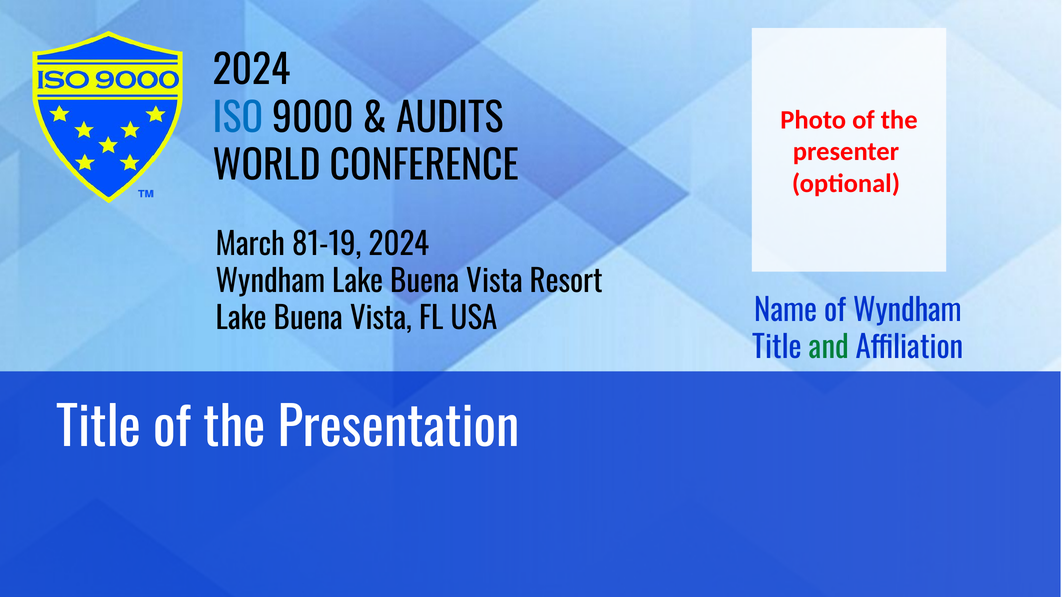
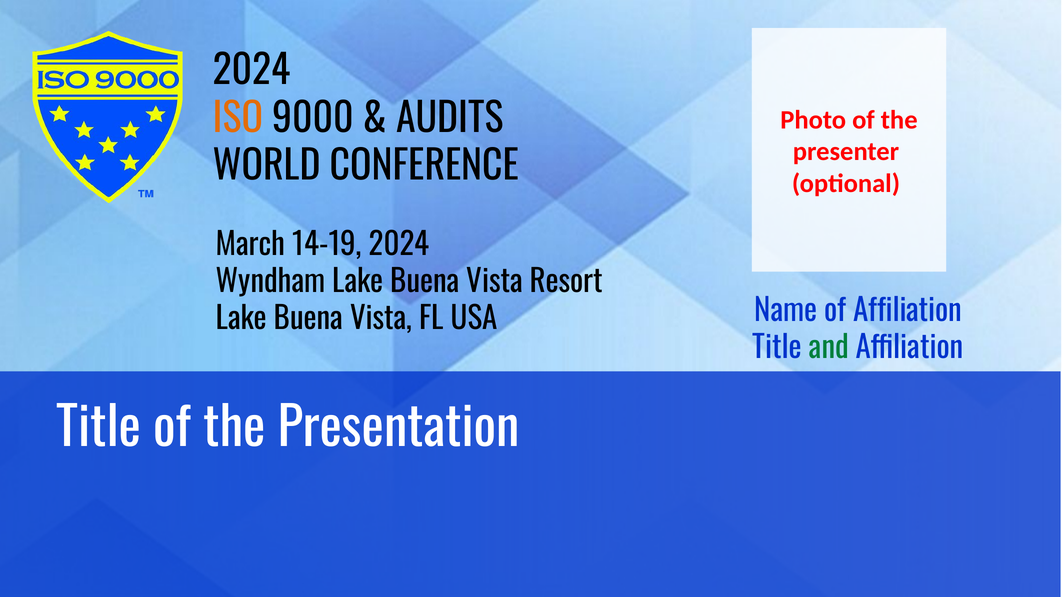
ISO colour: blue -> orange (238, 119)
81-19: 81-19 -> 14-19 (327, 245)
of Wyndham: Wyndham -> Affiliation (908, 311)
